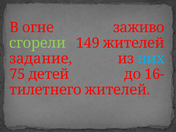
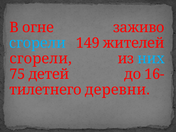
сгорели colour: light green -> light blue (38, 43)
задание: задание -> сгорели (41, 59)
жителей: жителей -> деревни (117, 90)
